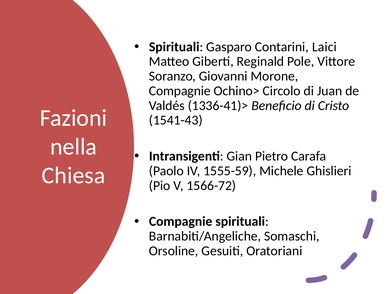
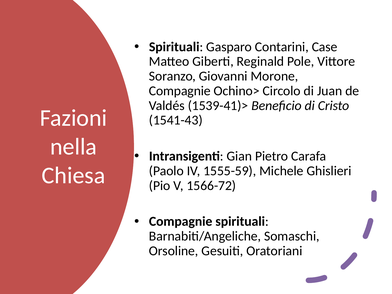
Laici: Laici -> Case (325, 47)
1336-41)>: 1336-41)> -> 1539-41)> (218, 106)
